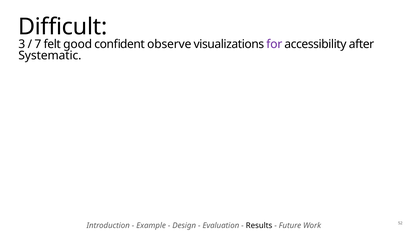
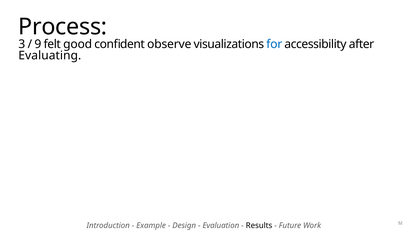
Difficult: Difficult -> Process (63, 27)
7: 7 -> 9 (38, 44)
for colour: purple -> blue (274, 44)
Systematic: Systematic -> Evaluating (50, 56)
